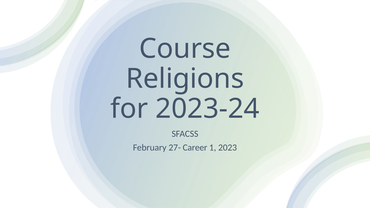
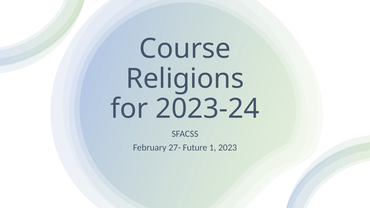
Career: Career -> Future (195, 148)
